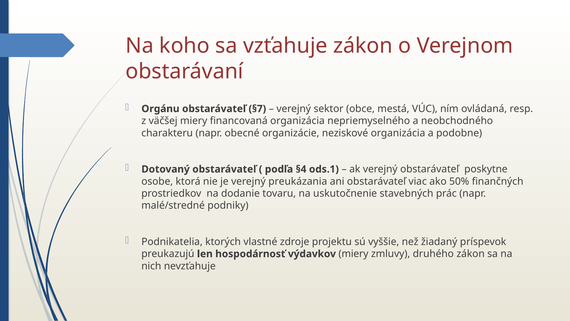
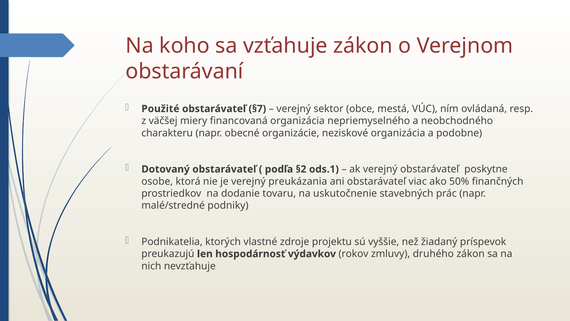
Orgánu: Orgánu -> Použité (160, 109)
§4: §4 -> §2 (301, 169)
výdavkov miery: miery -> rokov (353, 254)
